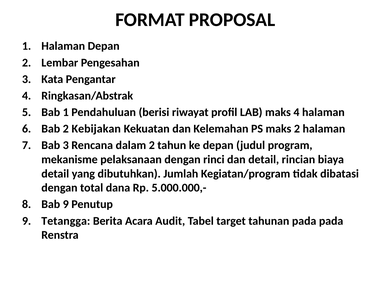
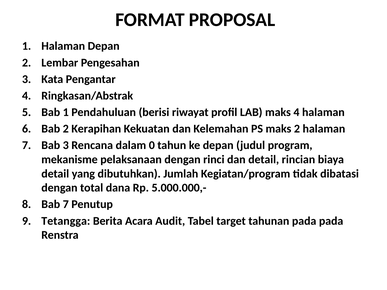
Kebijakan: Kebijakan -> Kerapihan (96, 129)
dalam 2: 2 -> 0 (152, 145)
Bab 9: 9 -> 7 (66, 205)
